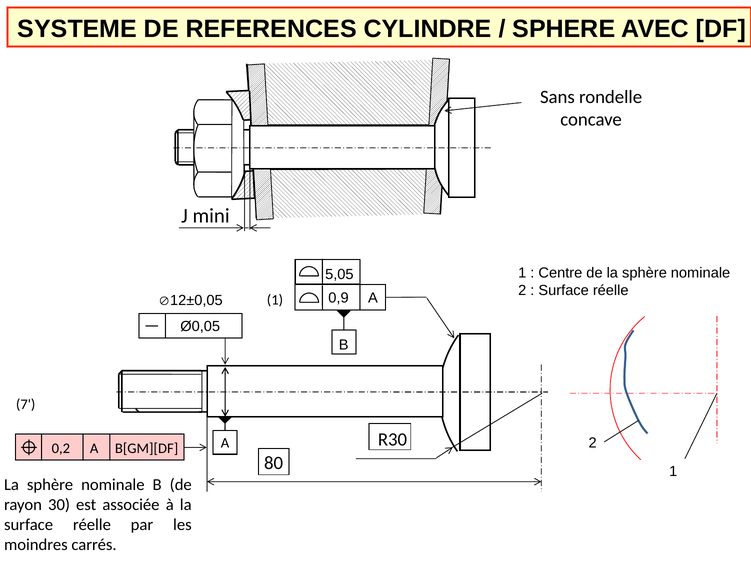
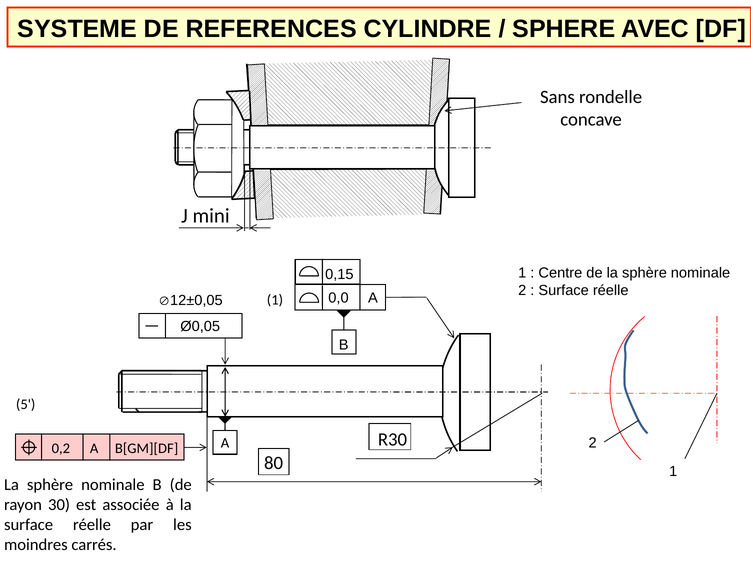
5,05: 5,05 -> 0,15 (339, 275)
0,9: 0,9 -> 0,0 (339, 298)
7: 7 -> 5 (26, 404)
